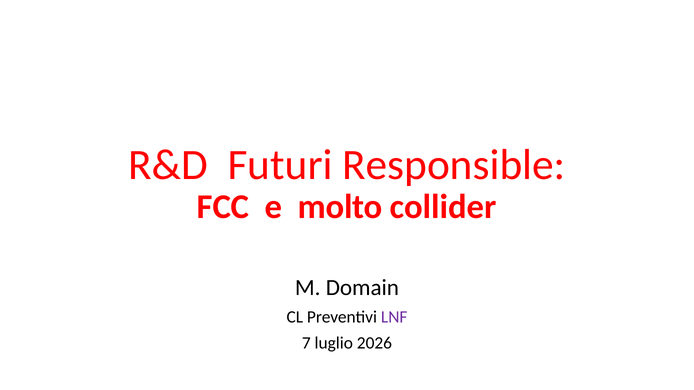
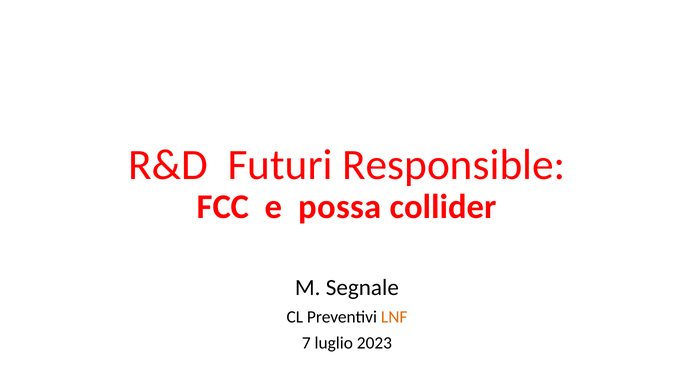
molto: molto -> possa (340, 207)
Domain: Domain -> Segnale (362, 288)
LNF colour: purple -> orange (394, 317)
2026: 2026 -> 2023 (374, 343)
